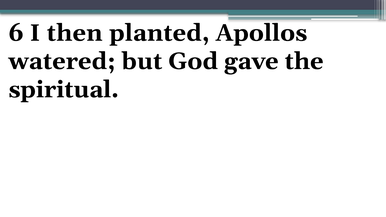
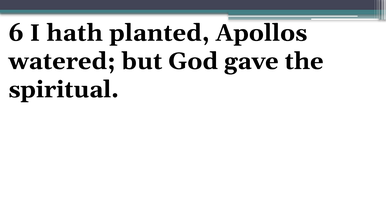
then: then -> hath (75, 33)
